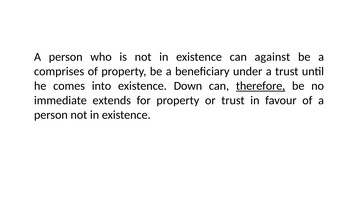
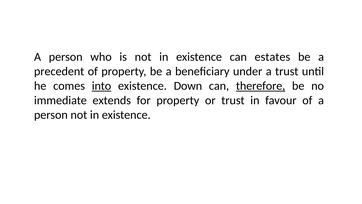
against: against -> estates (272, 57)
comprises: comprises -> precedent (59, 71)
into underline: none -> present (102, 86)
